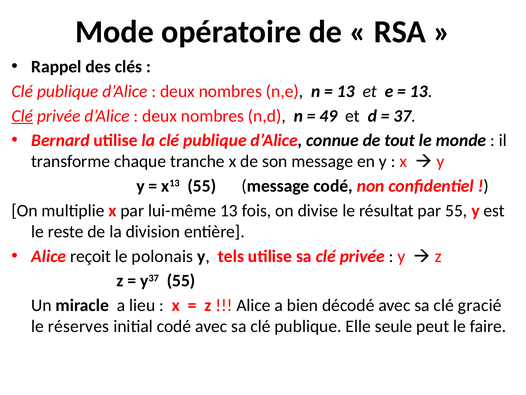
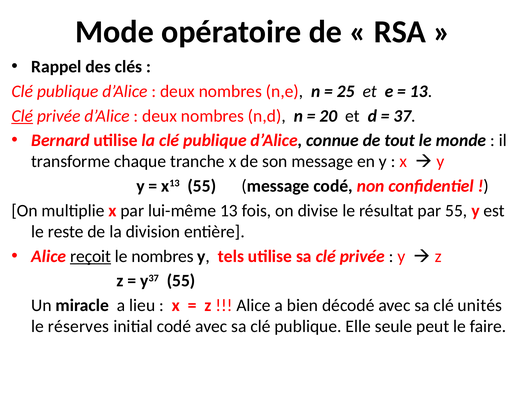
13: 13 -> 25 (346, 91)
49: 49 -> 20 (328, 116)
reçoit underline: none -> present (91, 256)
le polonais: polonais -> nombres (163, 256)
gracié: gracié -> unités (480, 305)
